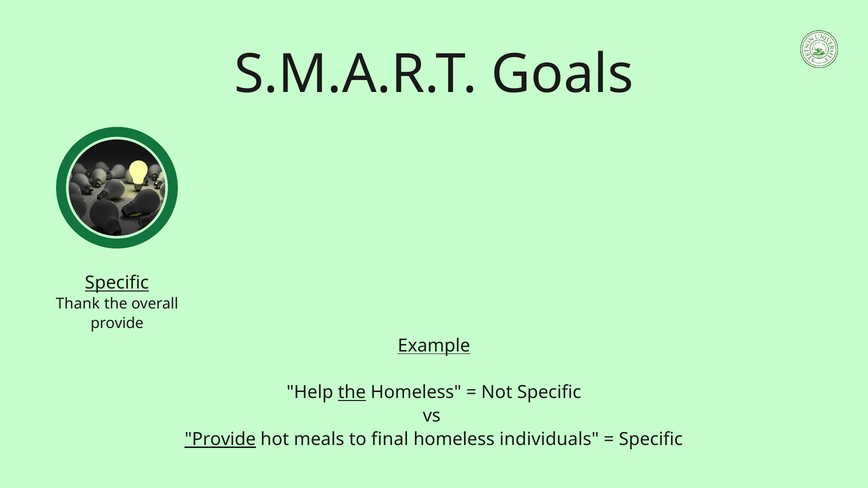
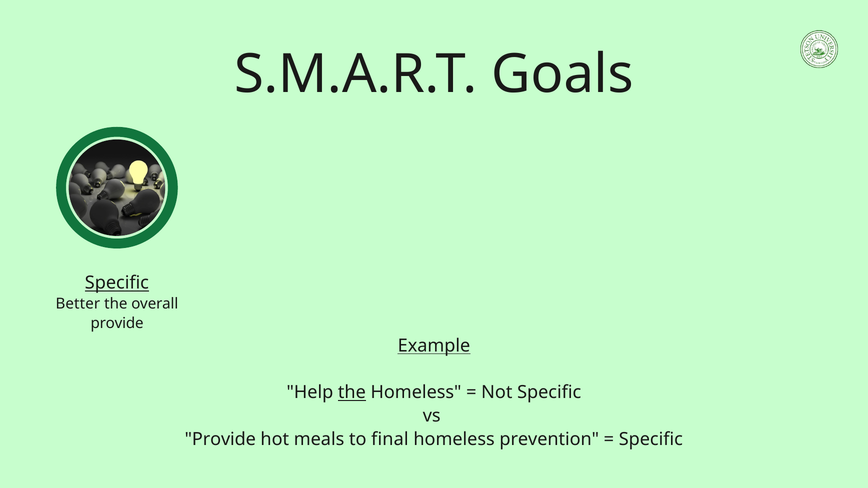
Thank: Thank -> Better (78, 304)
Provide underline: present -> none (220, 440)
individuals: individuals -> prevention (549, 440)
